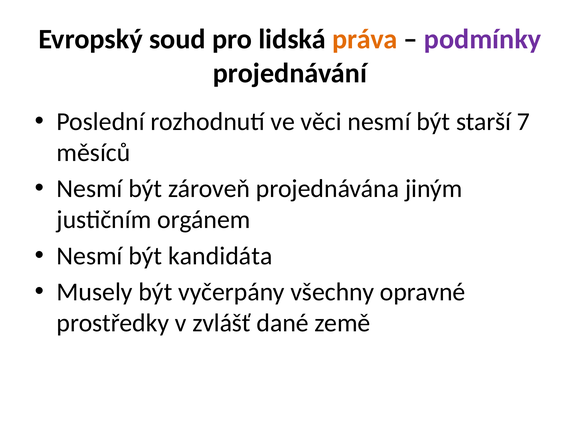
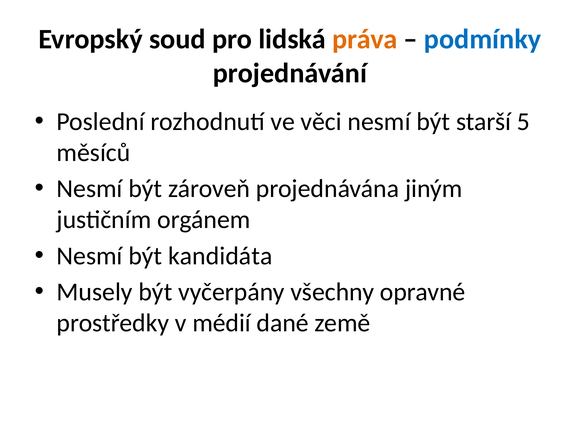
podmínky colour: purple -> blue (483, 39)
7: 7 -> 5 (523, 122)
zvlášť: zvlášť -> médií (222, 323)
